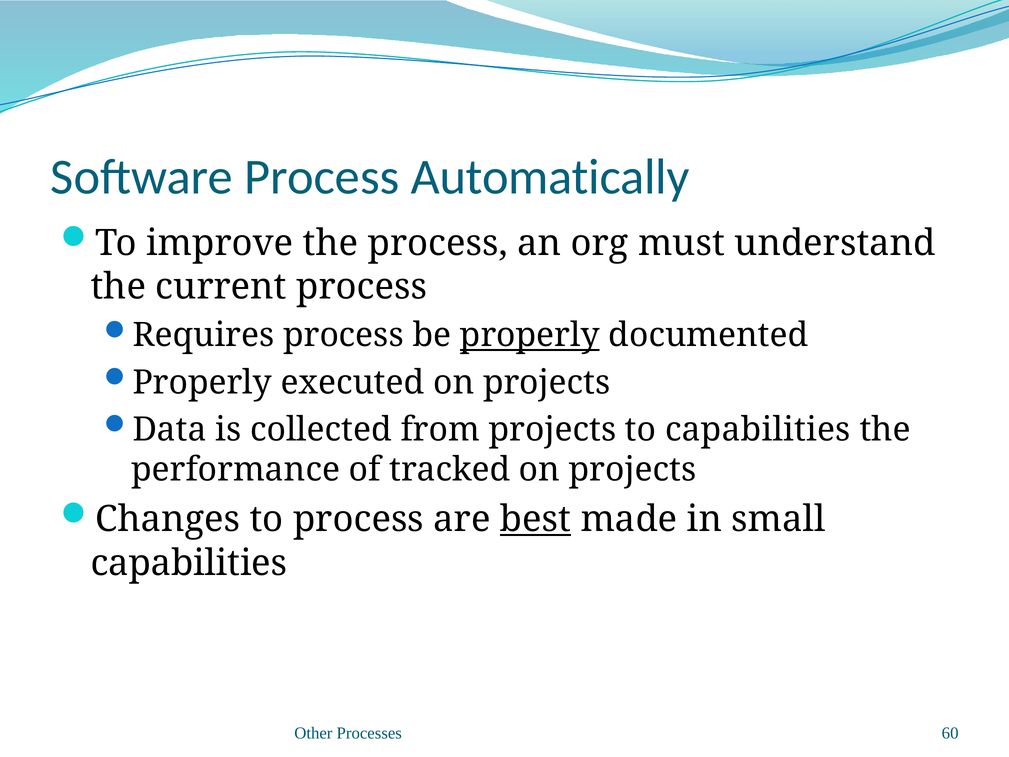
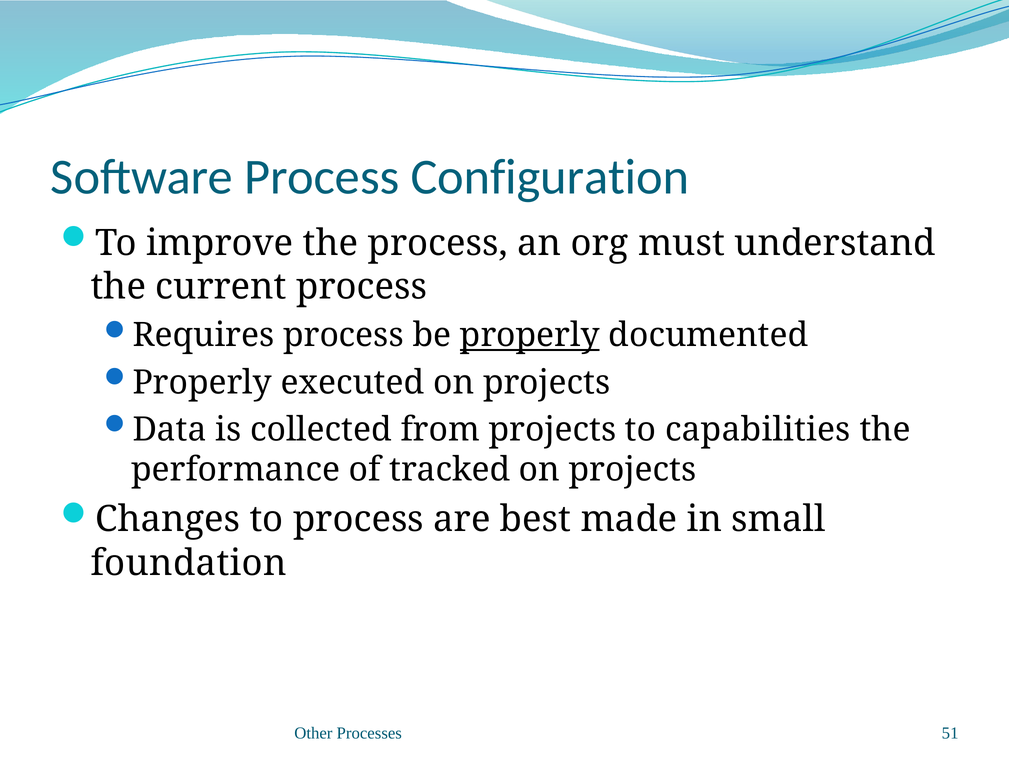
Automatically: Automatically -> Configuration (550, 177)
best underline: present -> none (536, 519)
capabilities: capabilities -> foundation (189, 563)
60: 60 -> 51 (950, 733)
